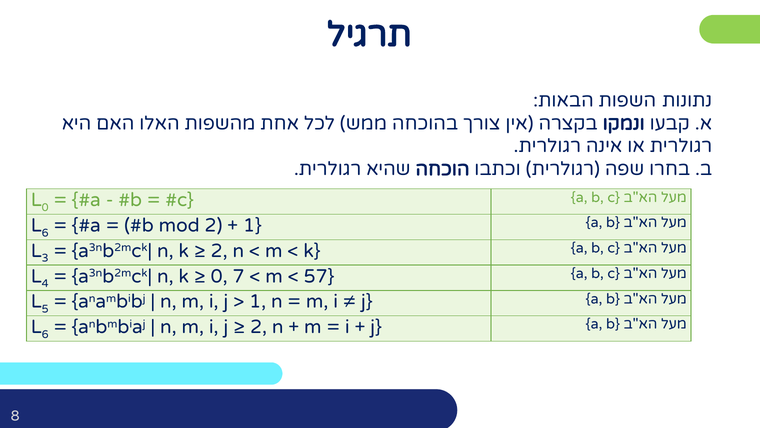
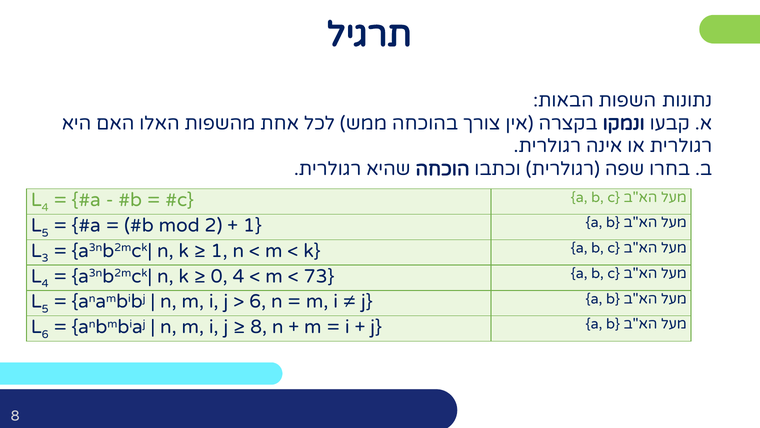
0: 0 -> 4 (45, 207)
6: 6 -> 5 (45, 233)
2: 2 -> 1 (219, 251)
0 7: 7 -> 4 (239, 276)
57: 57 -> 73 (319, 276)
1: 1 -> 6 (258, 301)
2: 2 -> 8 (259, 327)
